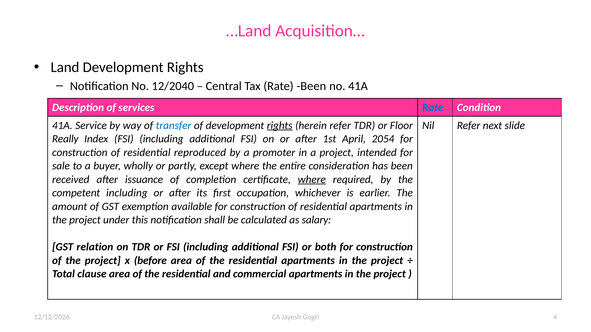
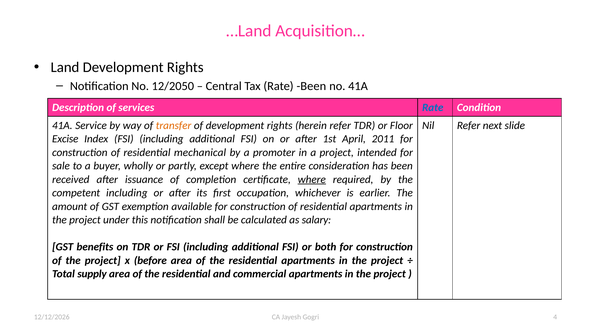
12/2040: 12/2040 -> 12/2050 (173, 86)
transfer colour: blue -> orange (174, 126)
rights underline: present -> none (280, 126)
Really: Really -> Excise (65, 139)
2054: 2054 -> 2011 (383, 139)
reproduced: reproduced -> mechanical (200, 153)
relation: relation -> benefits (95, 247)
clause: clause -> supply (92, 274)
